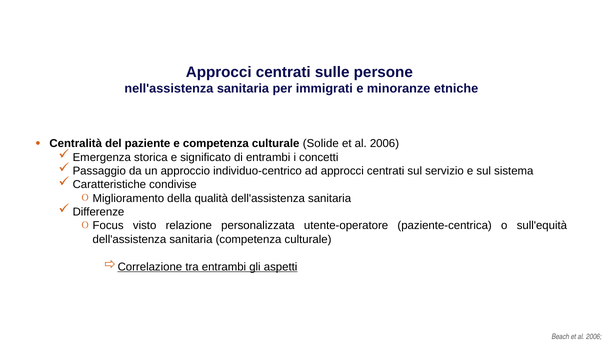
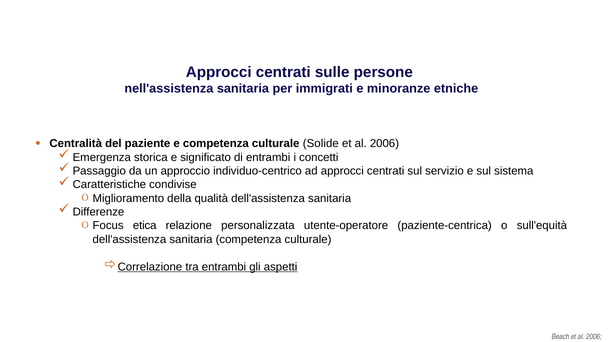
visto: visto -> etica (145, 226)
